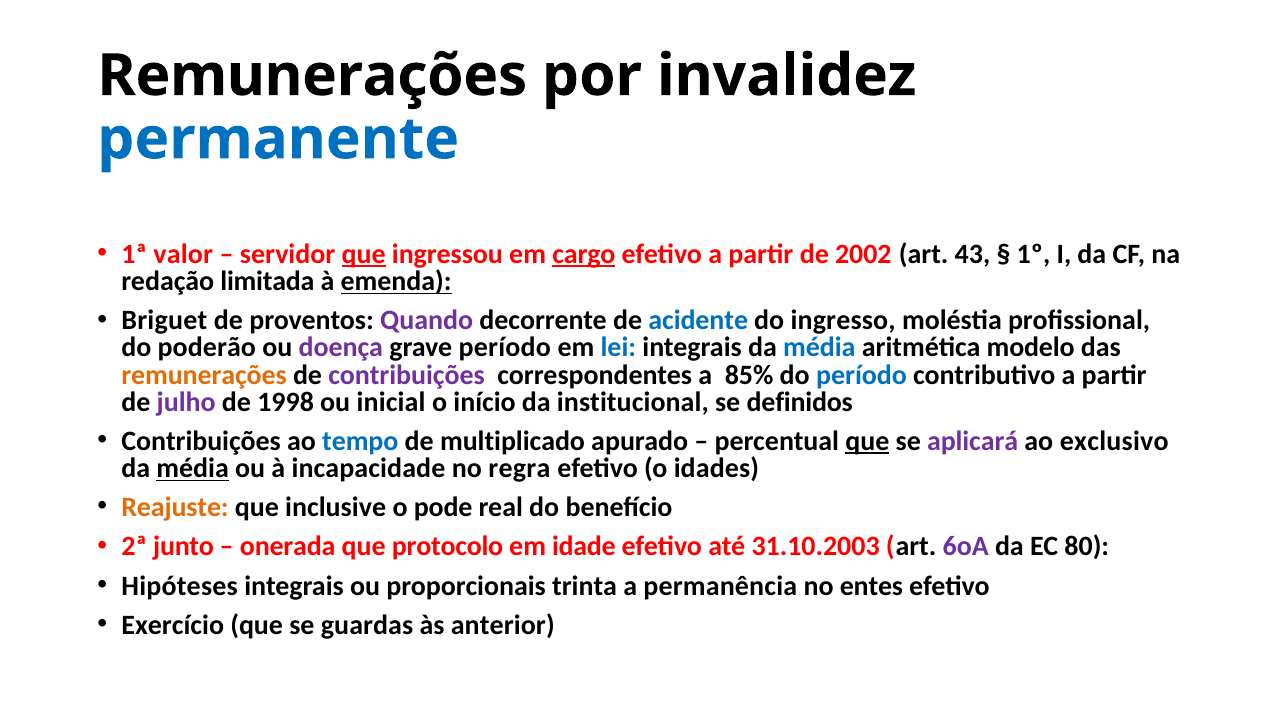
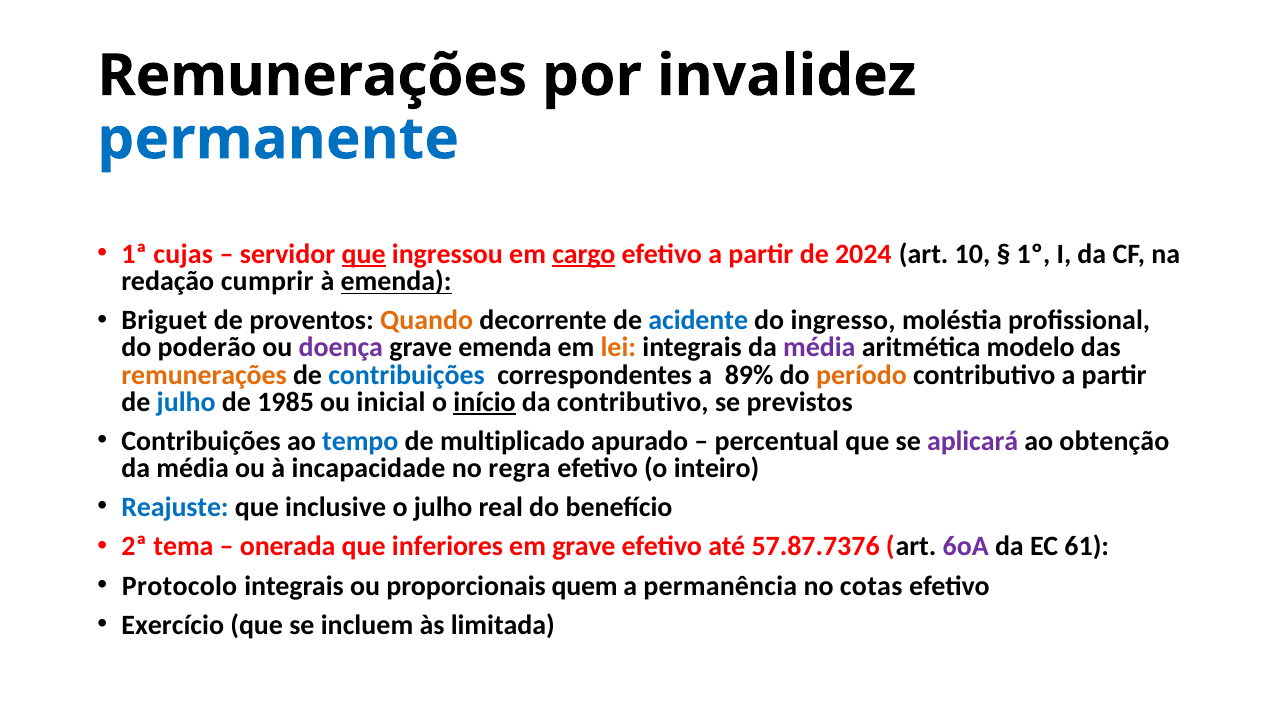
valor: valor -> cujas (183, 254)
2002: 2002 -> 2024 (863, 254)
43: 43 -> 10 (972, 254)
limitada: limitada -> cumprir (267, 281)
Quando colour: purple -> orange (427, 320)
grave período: período -> emenda (505, 348)
lei colour: blue -> orange (618, 348)
média colour: blue -> purple (819, 348)
contribuições colour: purple -> blue (406, 375)
85%: 85% -> 89% (749, 375)
período colour: blue -> orange (861, 375)
julho colour: purple -> blue (186, 402)
1998: 1998 -> 1985 (286, 402)
início underline: none -> present (485, 402)
da institucional: institucional -> contributivo (633, 402)
definidos: definidos -> previstos (800, 402)
que underline: present -> none (867, 441)
exclusivo: exclusivo -> obtenção (1114, 441)
média underline: present -> none (193, 468)
idades: idades -> inteiro (716, 468)
Reajuste colour: orange -> blue (175, 507)
o pode: pode -> julho (443, 507)
junto: junto -> tema (183, 547)
protocolo: protocolo -> inferiores (447, 547)
em idade: idade -> grave (584, 547)
31.10.2003: 31.10.2003 -> 57.87.7376 (816, 547)
80: 80 -> 61 (1087, 547)
Hipóteses: Hipóteses -> Protocolo (180, 586)
trinta: trinta -> quem (585, 586)
entes: entes -> cotas (871, 586)
guardas: guardas -> incluem (367, 625)
anterior: anterior -> limitada (503, 625)
